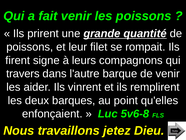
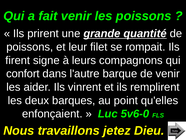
travers: travers -> confort (23, 73)
5v6-8: 5v6-8 -> 5v6-0 (135, 113)
